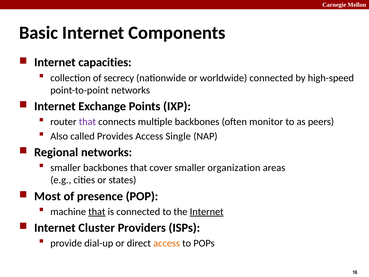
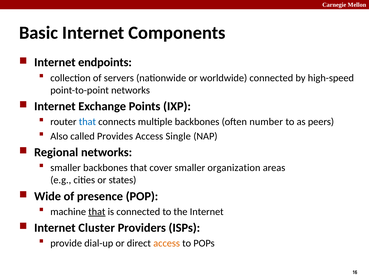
capacities: capacities -> endpoints (105, 62)
secrecy: secrecy -> servers (119, 78)
that colour: purple -> blue (87, 122)
monitor: monitor -> number (266, 122)
Most: Most -> Wide (48, 196)
Internet underline: present -> none (207, 211)
